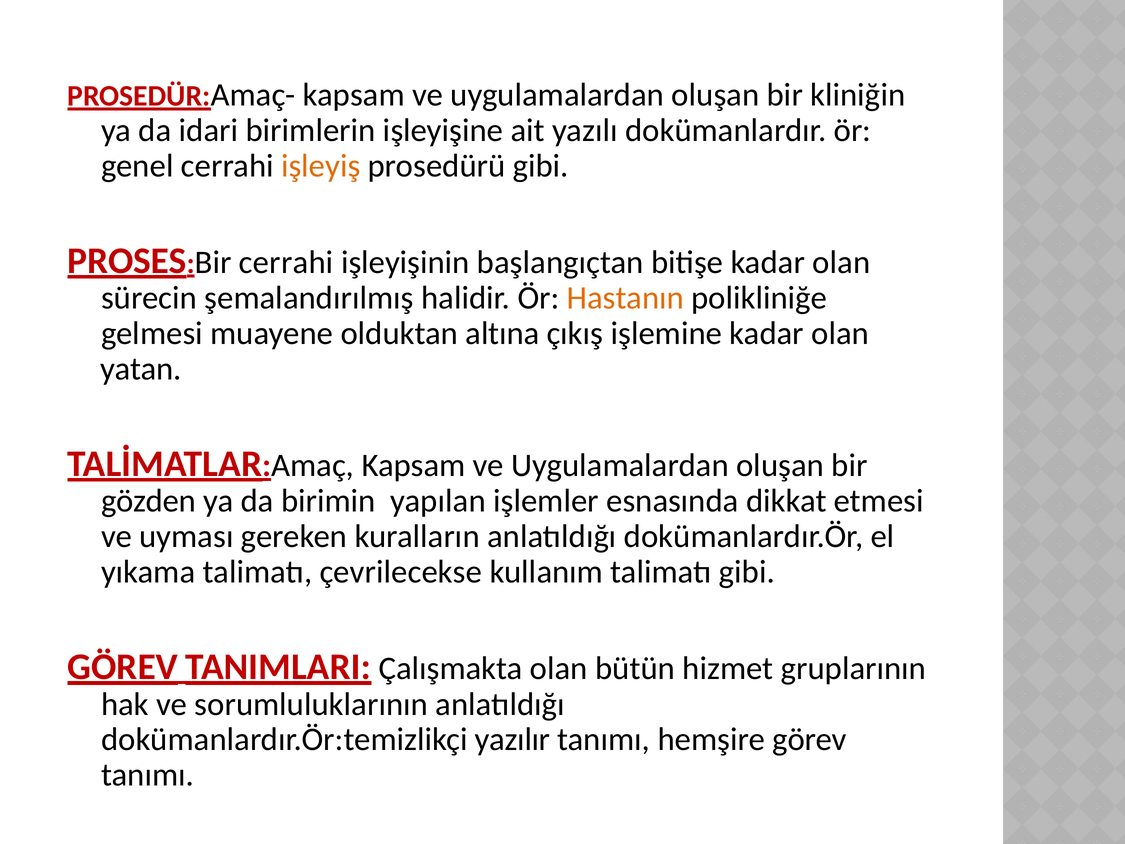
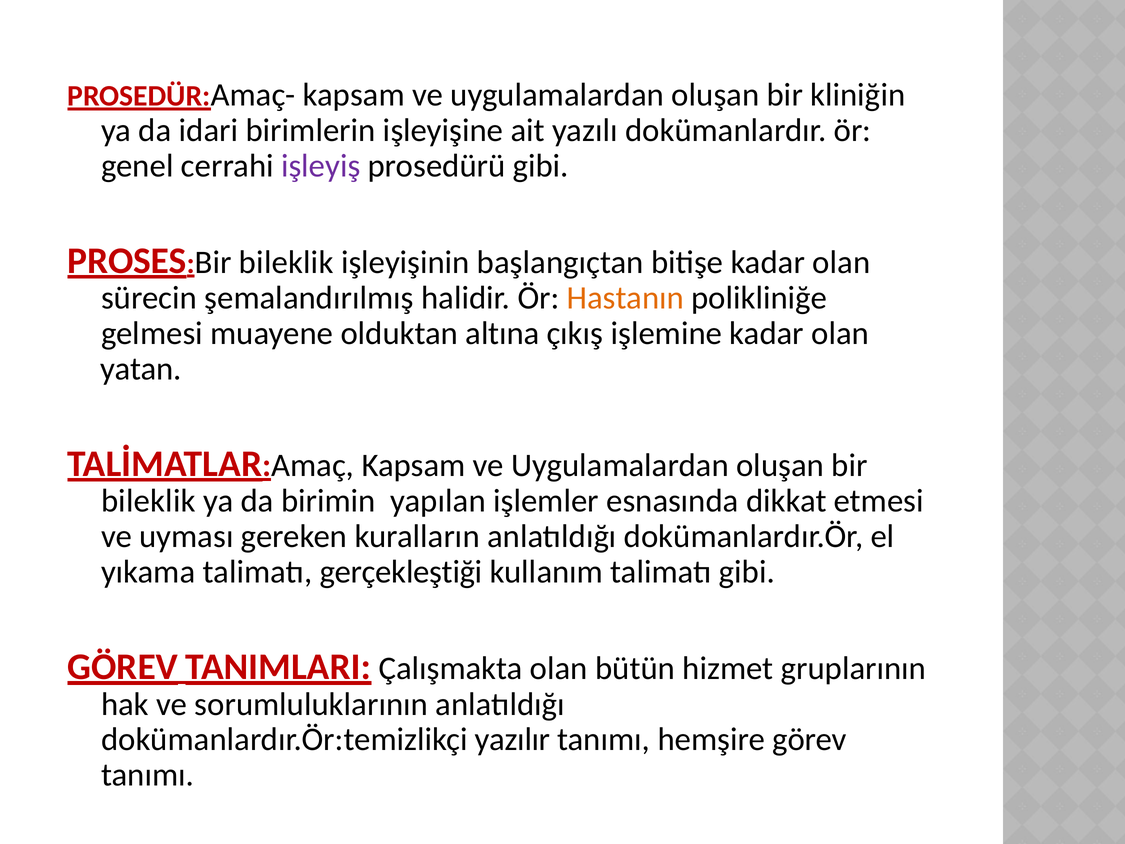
işleyiş colour: orange -> purple (321, 166)
cerrahi: cerrahi -> bileklik (286, 262)
gözden: gözden -> bileklik (148, 501)
çevrilecekse: çevrilecekse -> gerçekleştiği (401, 572)
